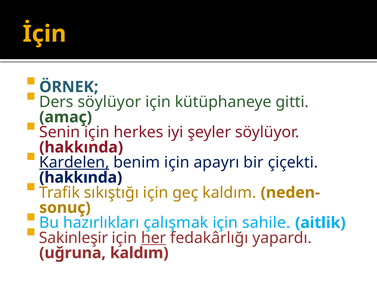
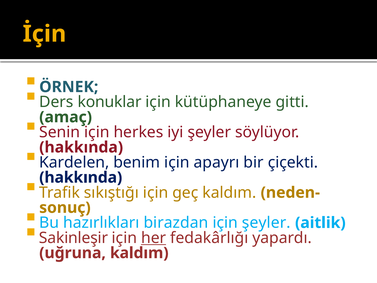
Ders söylüyor: söylüyor -> konuklar (110, 102)
Kardelen underline: present -> none (74, 162)
çalışmak: çalışmak -> birazdan (176, 223)
için sahile: sahile -> şeyler (266, 223)
